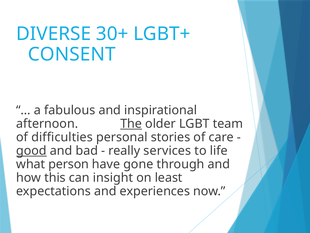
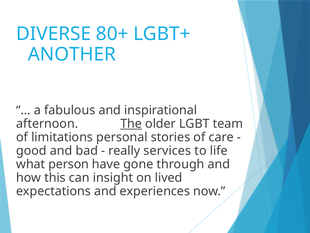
30+: 30+ -> 80+ (112, 34)
CONSENT: CONSENT -> ANOTHER (72, 54)
difficulties: difficulties -> limitations (62, 137)
good underline: present -> none (31, 150)
least: least -> lived (169, 177)
